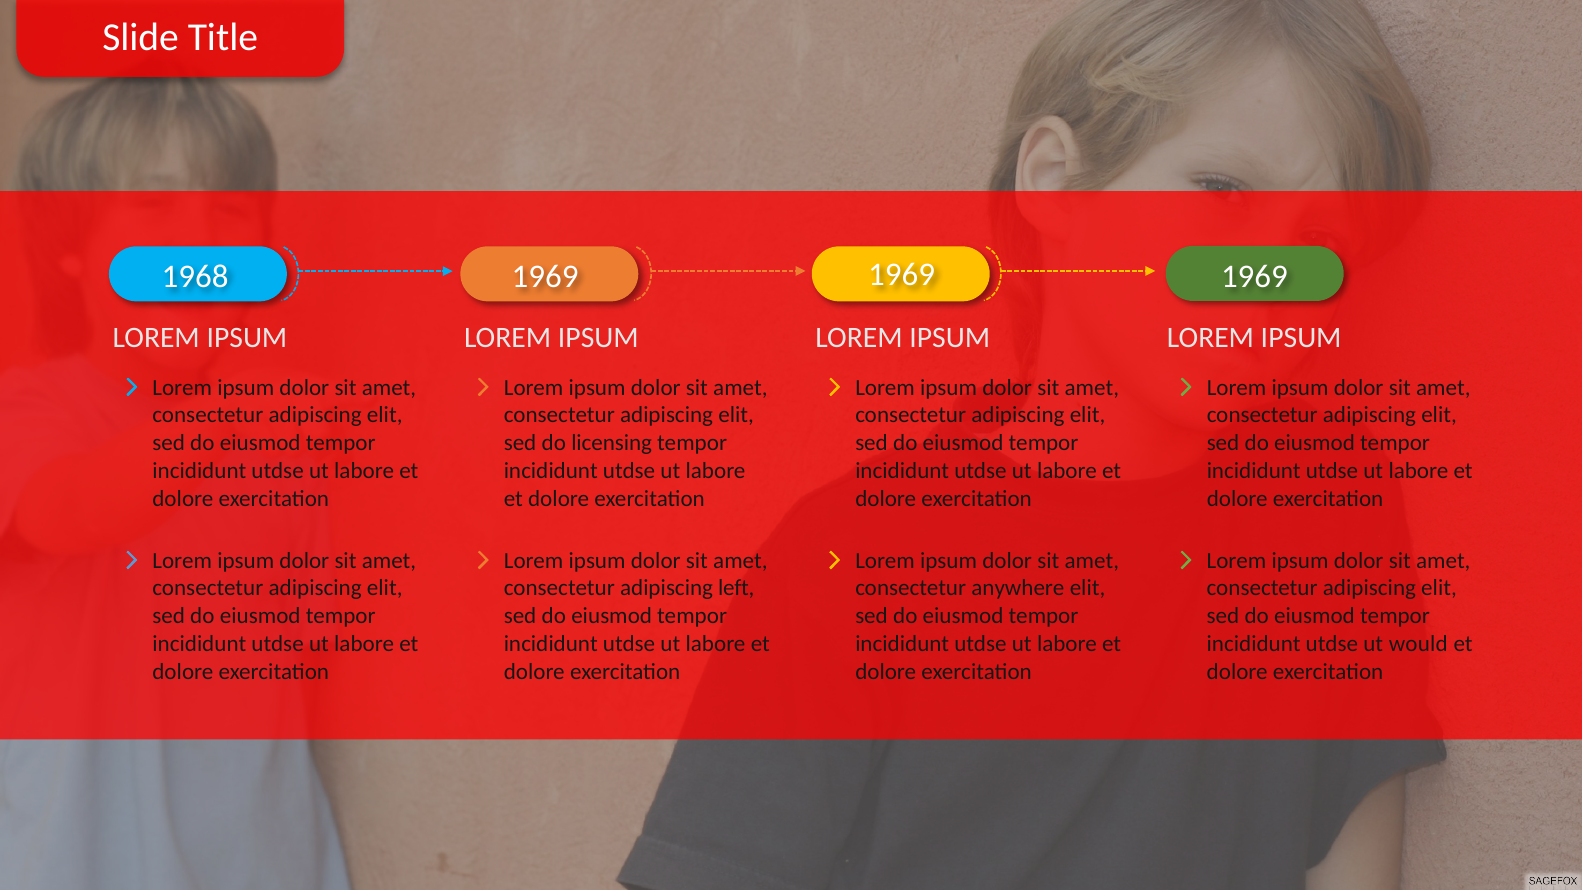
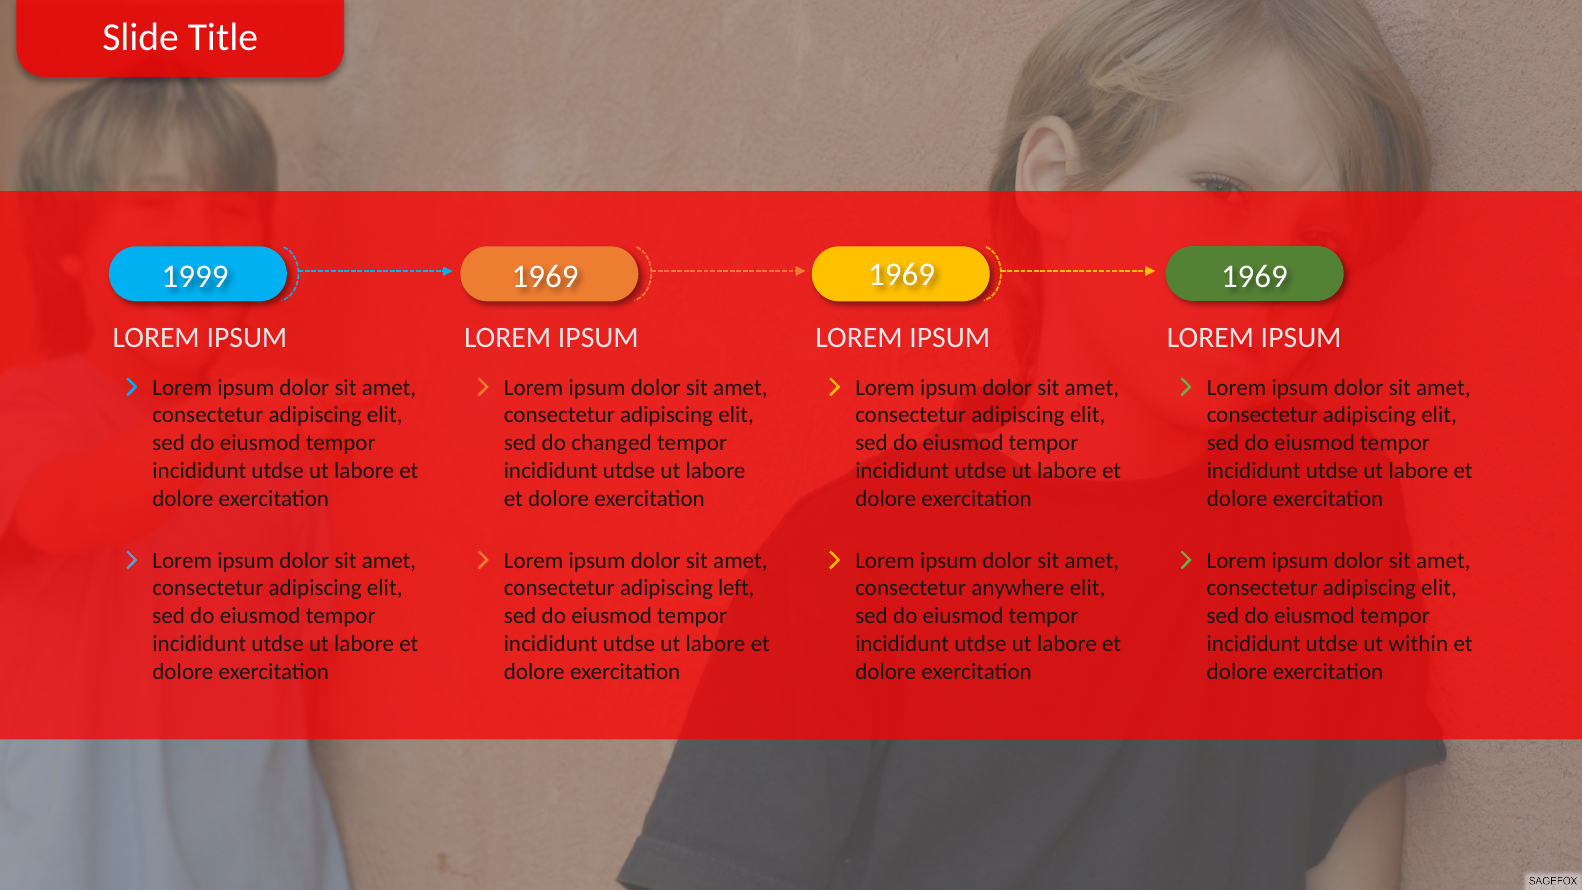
1968: 1968 -> 1999 (195, 276)
licensing: licensing -> changed (612, 443)
would: would -> within (1418, 644)
